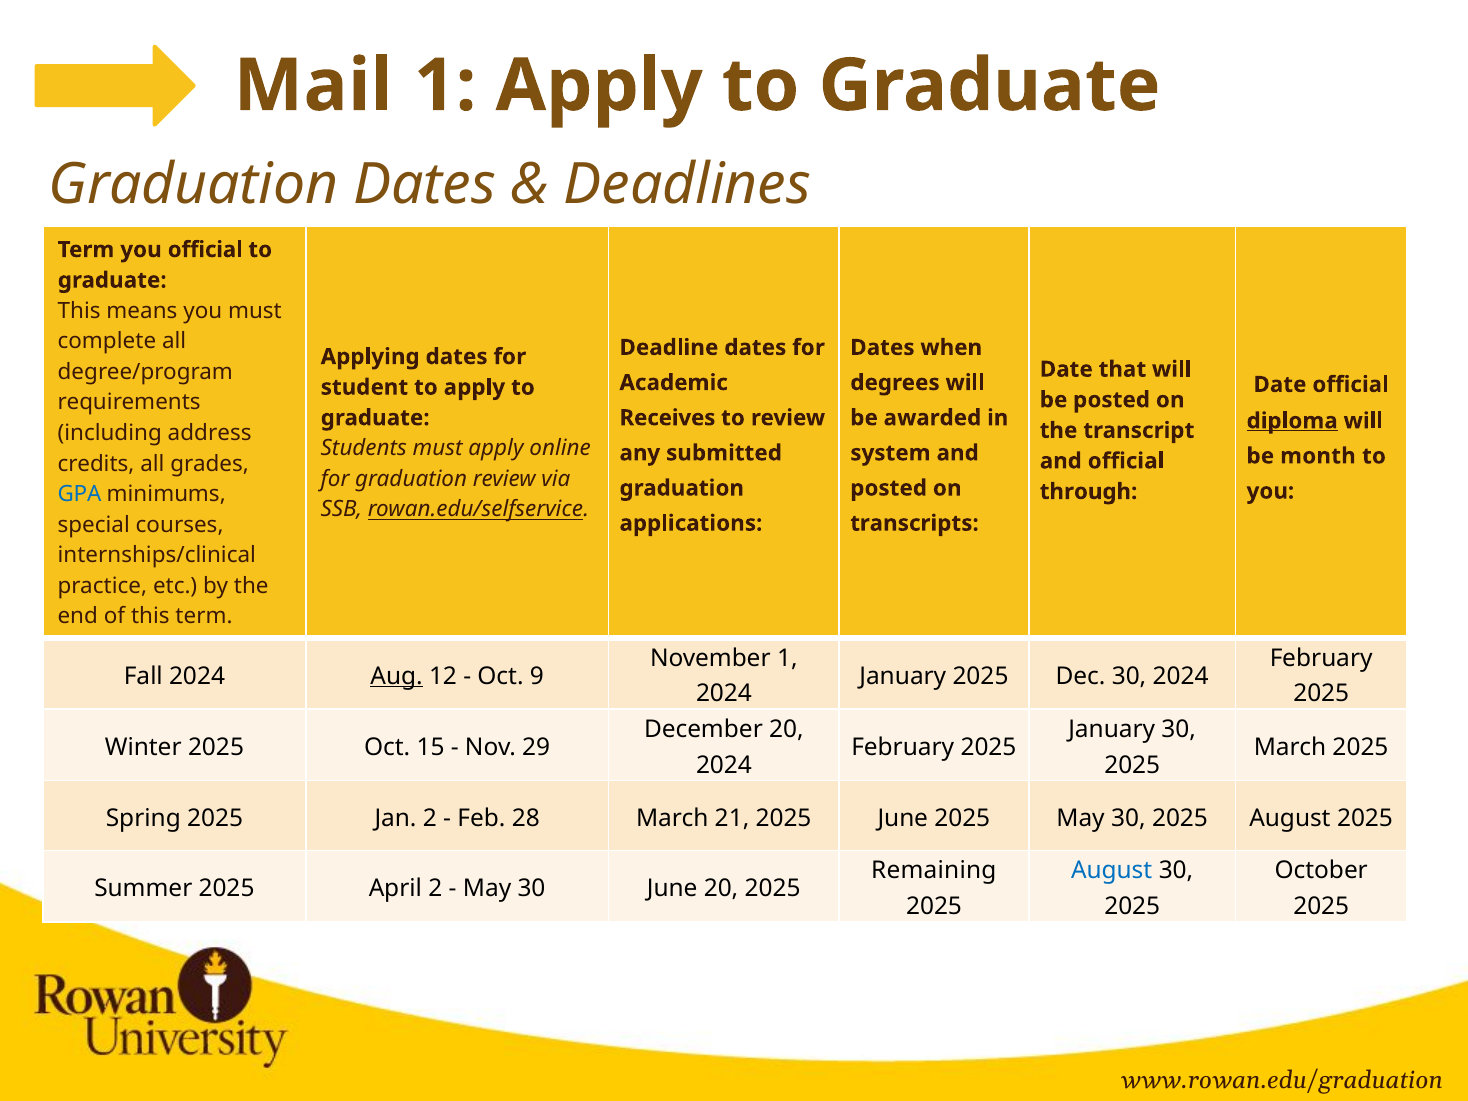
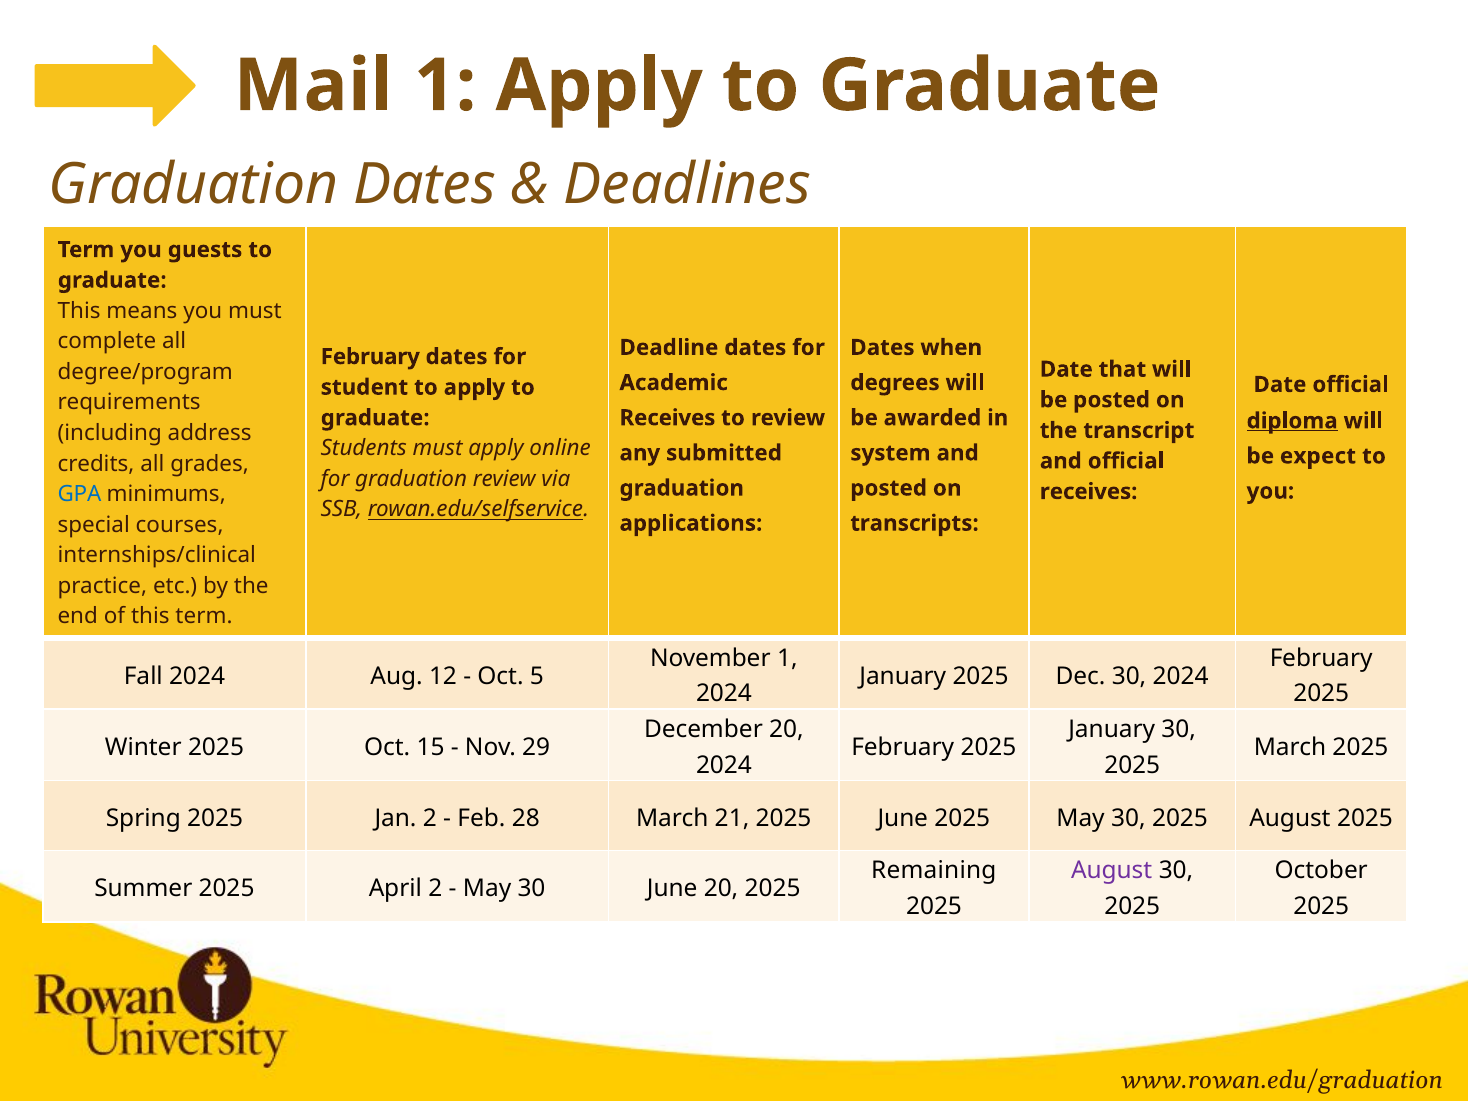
you official: official -> guests (205, 250)
Applying: Applying -> February (370, 357)
month: month -> expect (1318, 456)
through: through -> receives (1089, 492)
Aug underline: present -> none (397, 676)
9: 9 -> 5 (537, 676)
August colour: blue -> purple (1112, 871)
